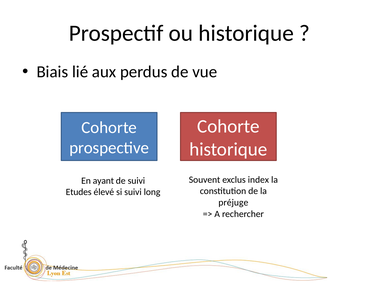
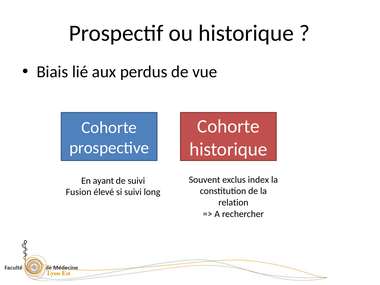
Etudes: Etudes -> Fusion (79, 192)
préjuge: préjuge -> relation (233, 202)
